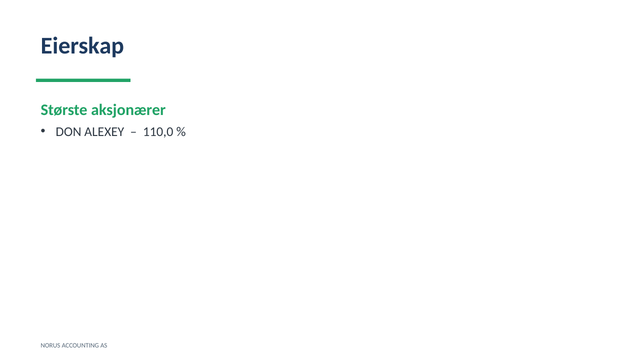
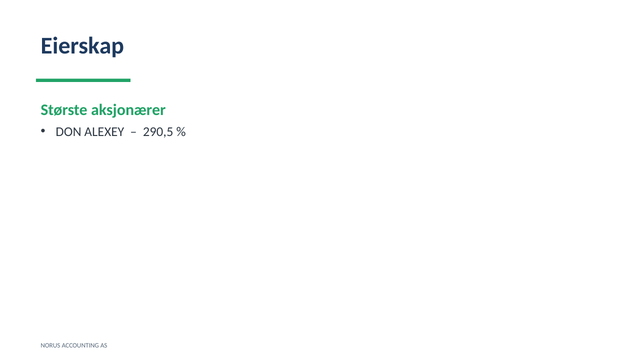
110,0: 110,0 -> 290,5 (158, 132)
